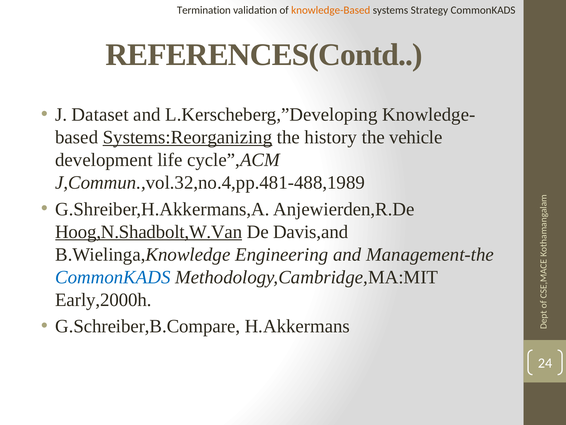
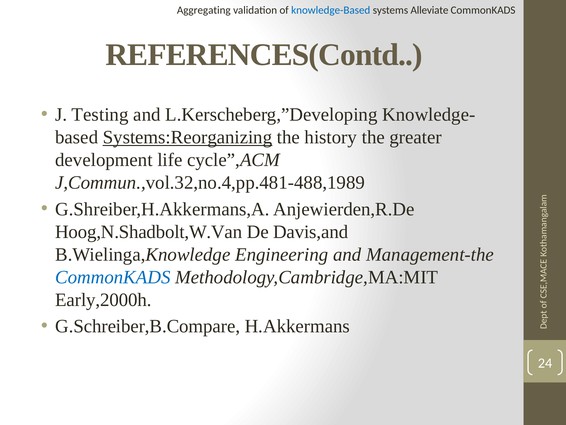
Termination: Termination -> Aggregating (204, 10)
knowledge-Based colour: orange -> blue (331, 10)
Strategy: Strategy -> Alleviate (429, 10)
Dataset: Dataset -> Testing (100, 115)
vehicle: vehicle -> greater (416, 137)
Hoog,N.Shadbolt,W.Van underline: present -> none (149, 231)
